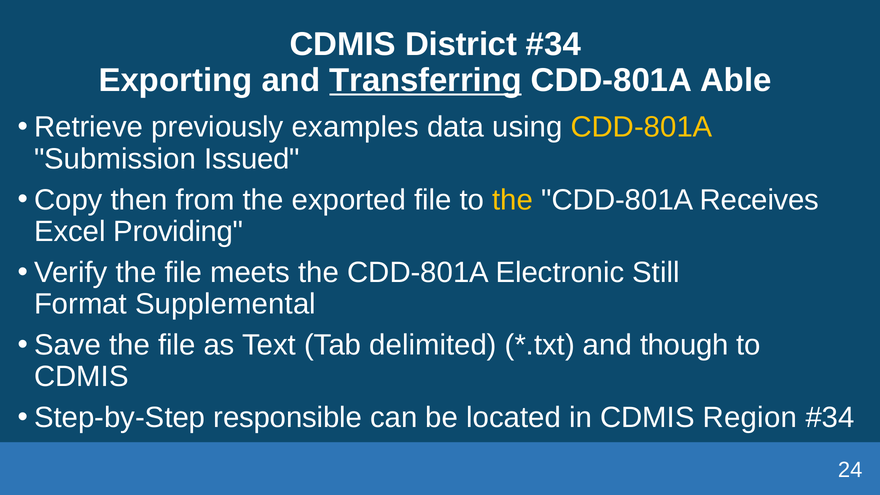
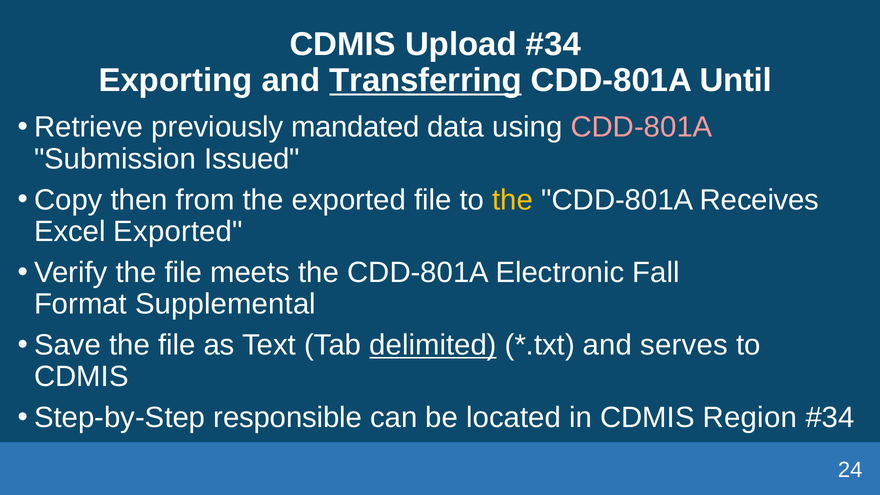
District: District -> Upload (461, 44)
Able: Able -> Until (736, 80)
examples: examples -> mandated (355, 127)
CDD-801A colour: yellow -> pink (642, 127)
Excel Providing: Providing -> Exported (178, 232)
Still: Still -> Fall (656, 272)
delimited underline: none -> present (433, 345)
though: though -> serves (684, 345)
